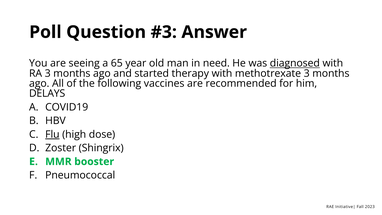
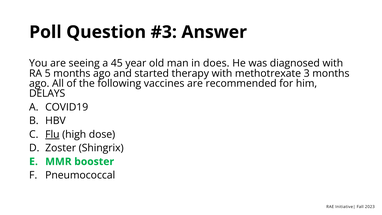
65: 65 -> 45 (117, 63)
need: need -> does (216, 63)
diagnosed underline: present -> none (295, 63)
RA 3: 3 -> 5 (48, 73)
